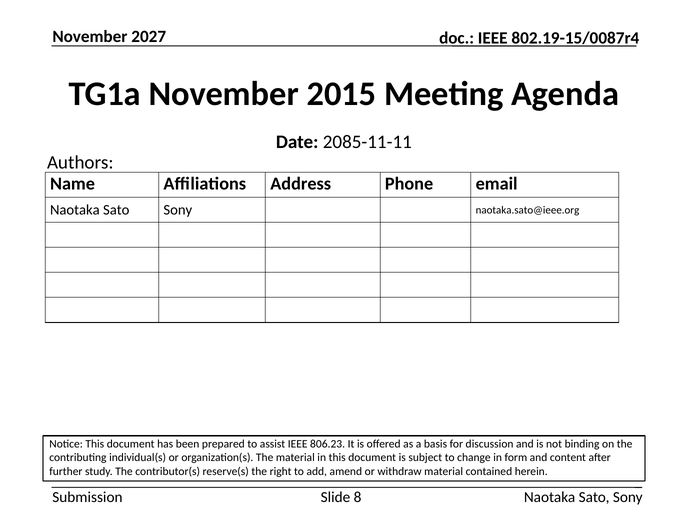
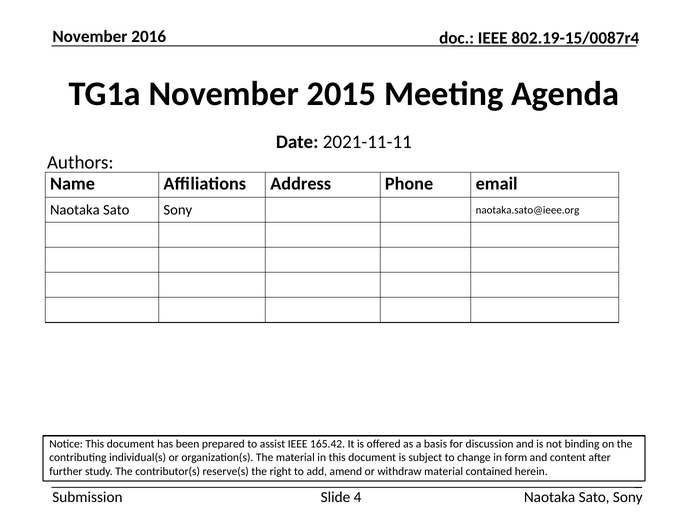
2027: 2027 -> 2016 (149, 37)
2085-11-11: 2085-11-11 -> 2021-11-11 (367, 142)
806.23: 806.23 -> 165.42 (328, 444)
8: 8 -> 4 (358, 497)
